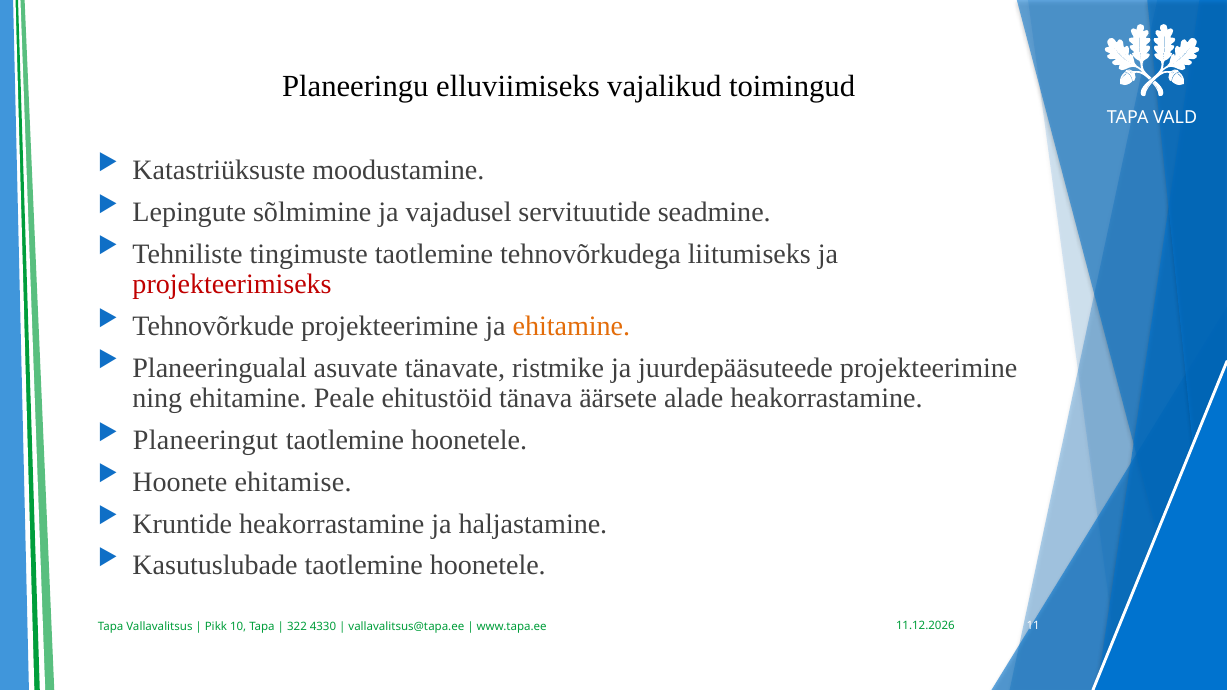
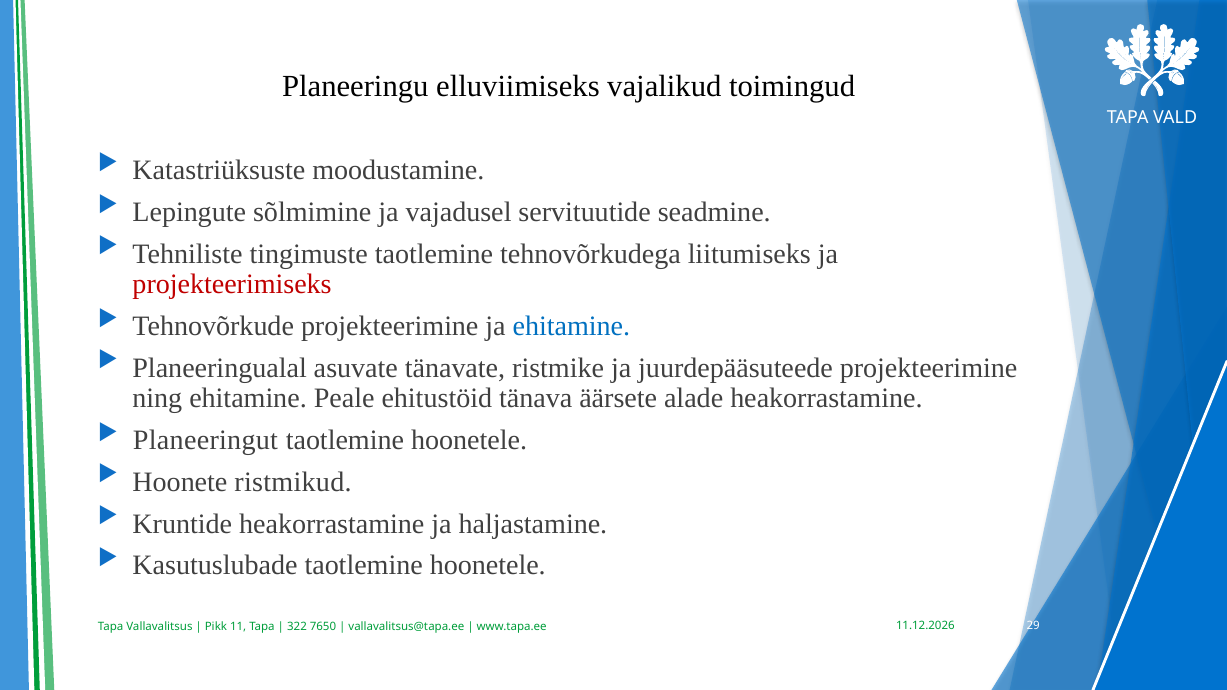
ehitamine colour: orange -> blue (571, 326)
ehitamise: ehitamise -> ristmikud (293, 482)
10: 10 -> 11 (238, 627)
4330: 4330 -> 7650 (323, 627)
11: 11 -> 29 (1033, 626)
